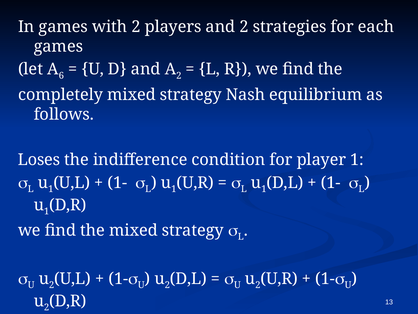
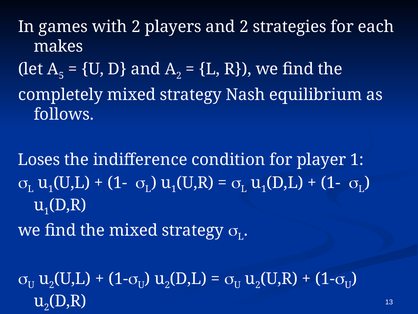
games: games -> makes (58, 46)
6: 6 -> 5 (61, 76)
